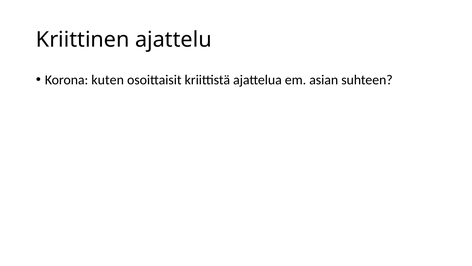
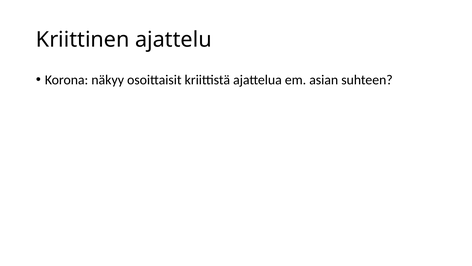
kuten: kuten -> näkyy (108, 80)
